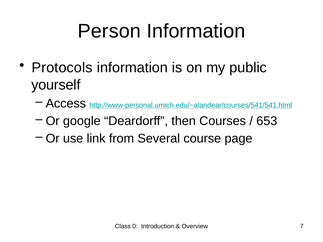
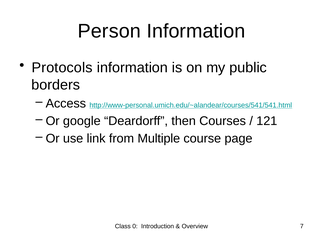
yourself: yourself -> borders (56, 85)
653: 653 -> 121 (267, 121)
Several: Several -> Multiple (159, 139)
